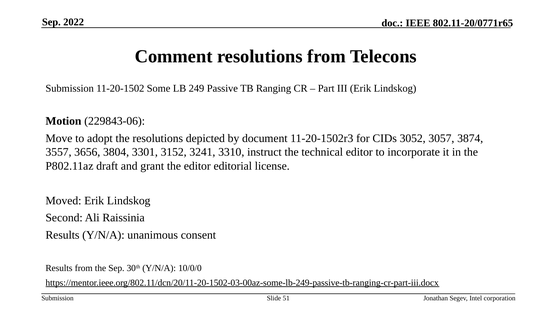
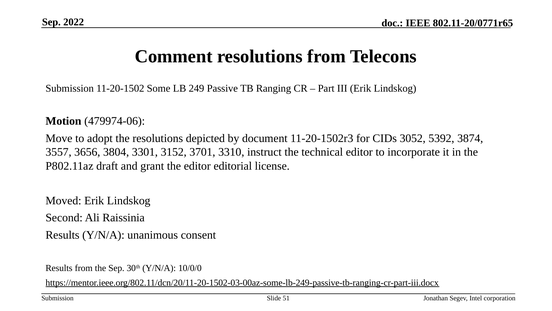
229843-06: 229843-06 -> 479974-06 (115, 121)
3057: 3057 -> 5392 (441, 138)
3241: 3241 -> 3701 (202, 152)
